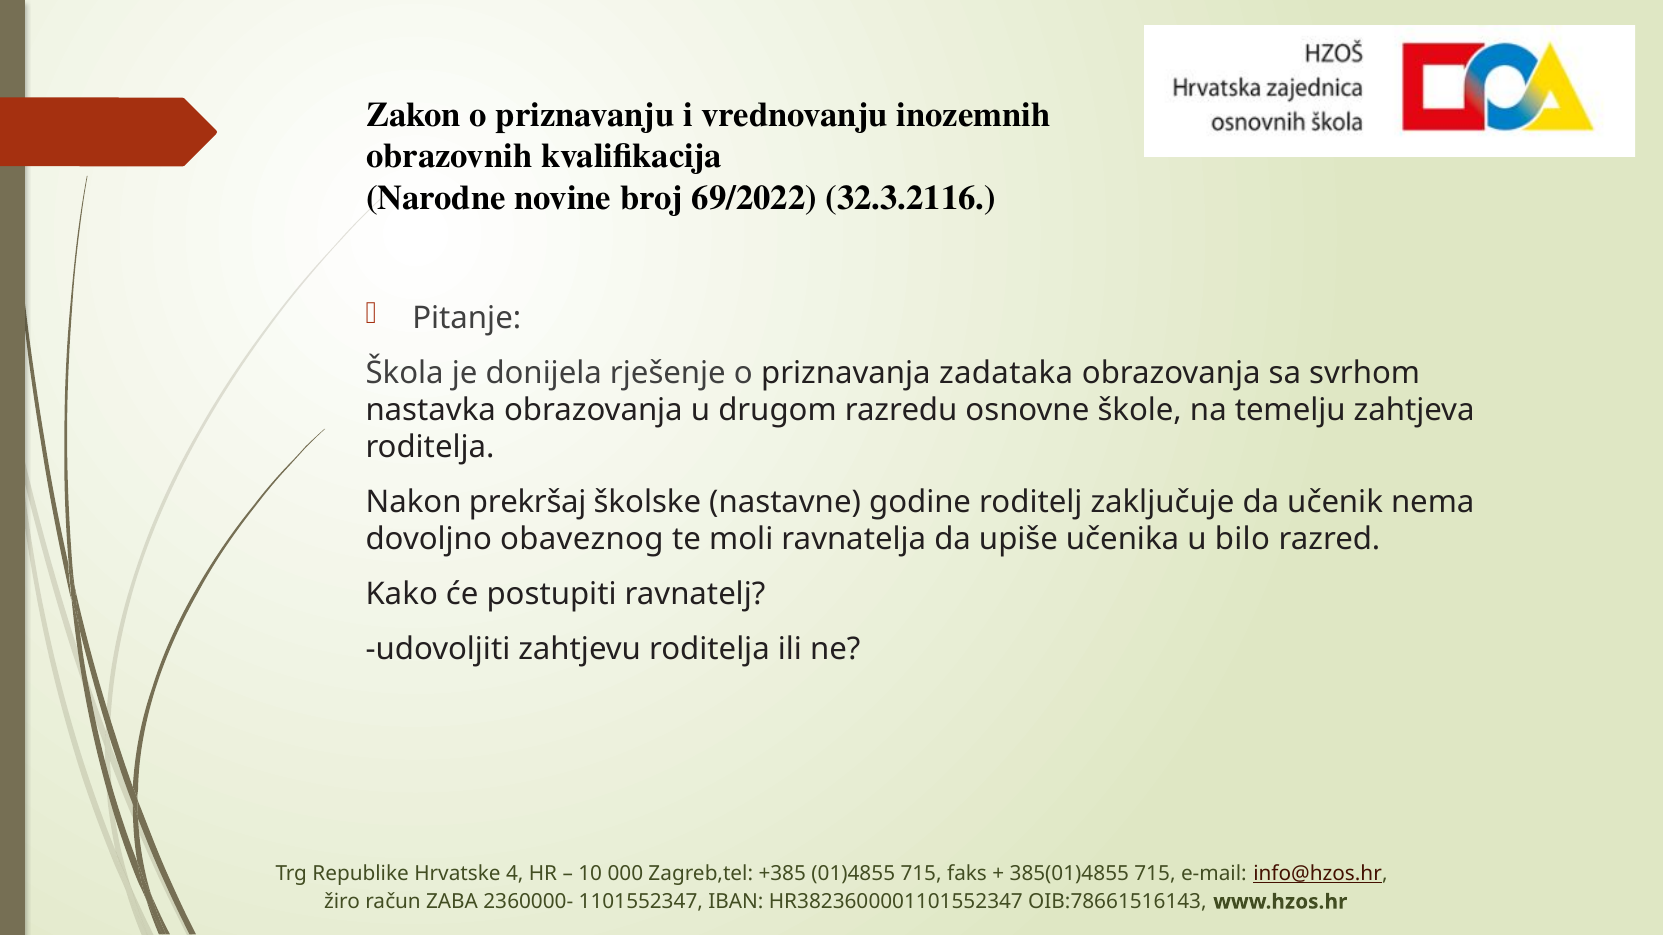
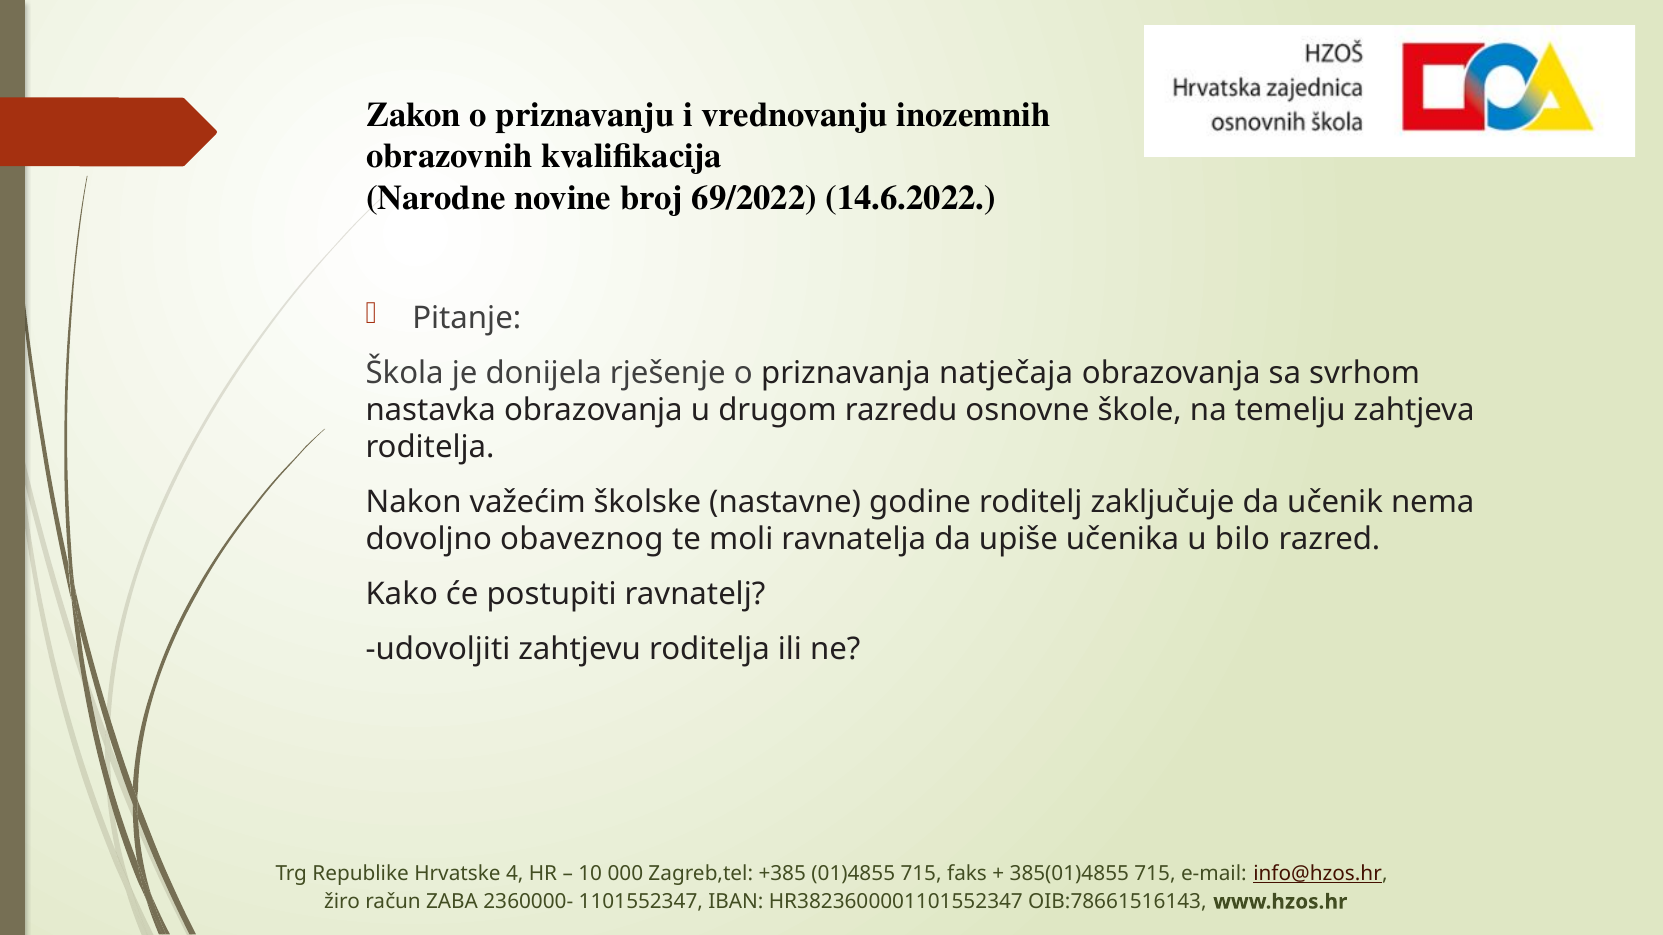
32.3.2116: 32.3.2116 -> 14.6.2022 (911, 198)
zadataka: zadataka -> natječaja (1006, 373)
prekršaj: prekršaj -> važećim (528, 503)
